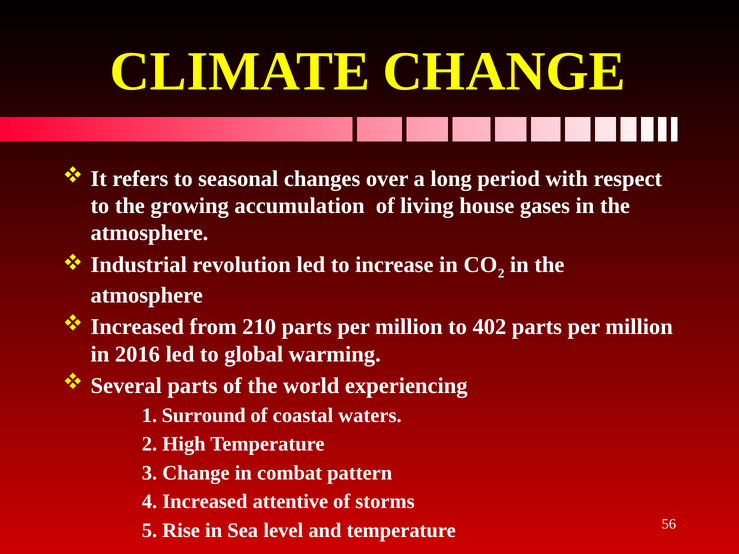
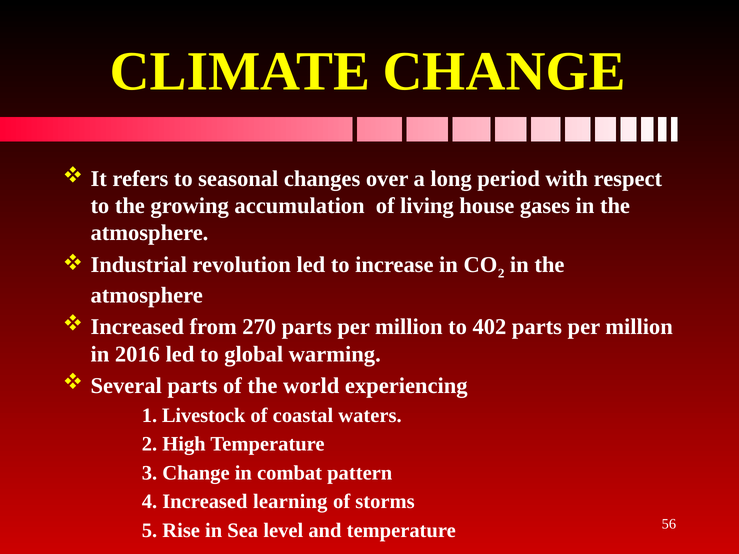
210: 210 -> 270 (259, 327)
Surround: Surround -> Livestock (204, 416)
attentive: attentive -> learning (290, 502)
